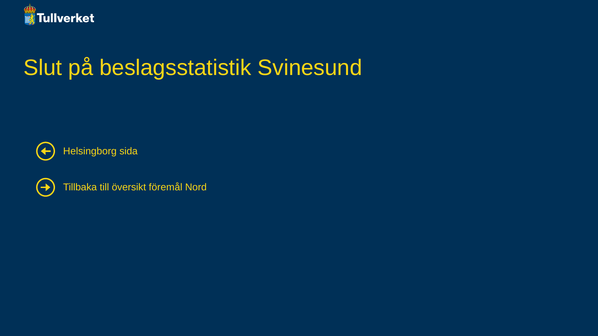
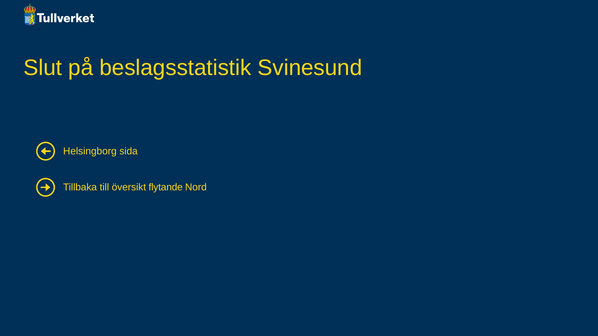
föremål: föremål -> flytande (166, 188)
